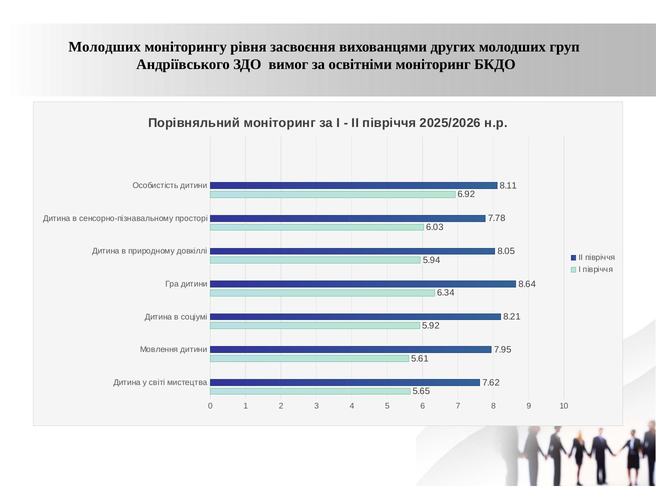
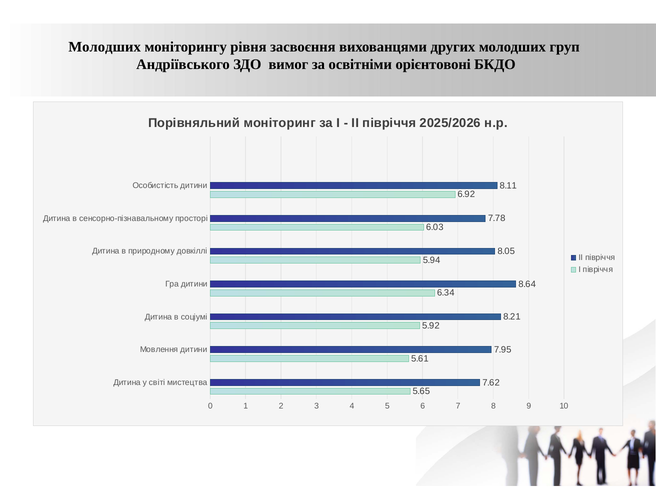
освітніми моніторинг: моніторинг -> орієнтовоні (433, 65)
